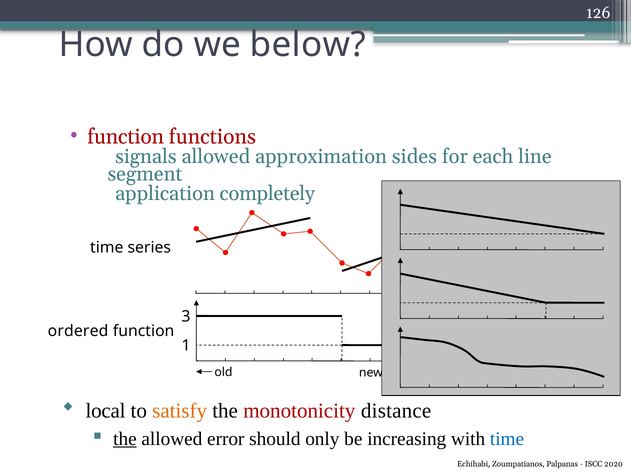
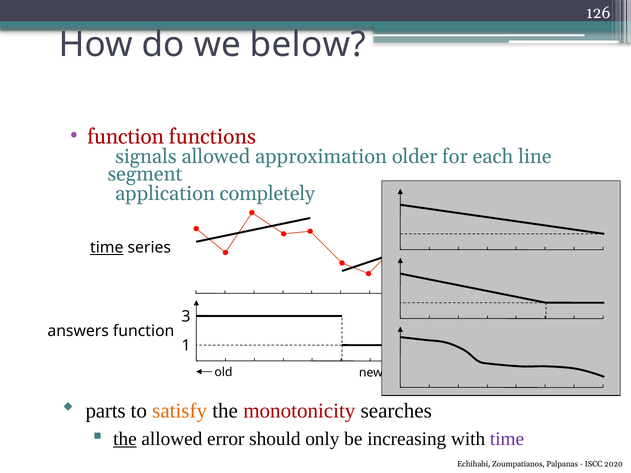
sides: sides -> older (415, 157)
time underline: none -> present (107, 248)
ordered: ordered -> answers (78, 331)
local: local -> parts (106, 411)
distance: distance -> searches (396, 411)
time colour: blue -> purple (507, 439)
